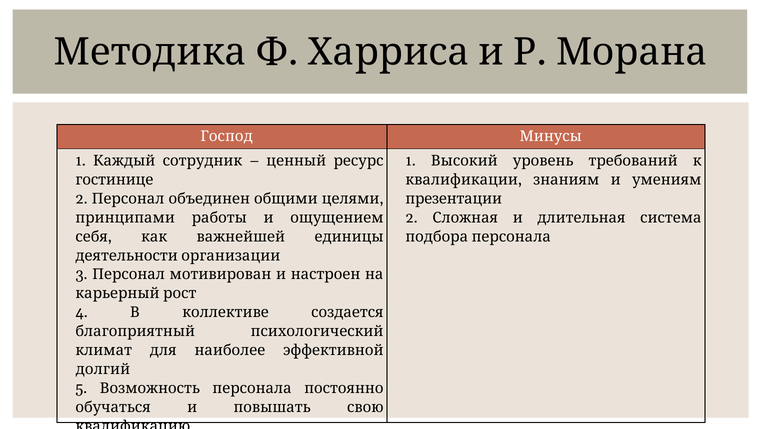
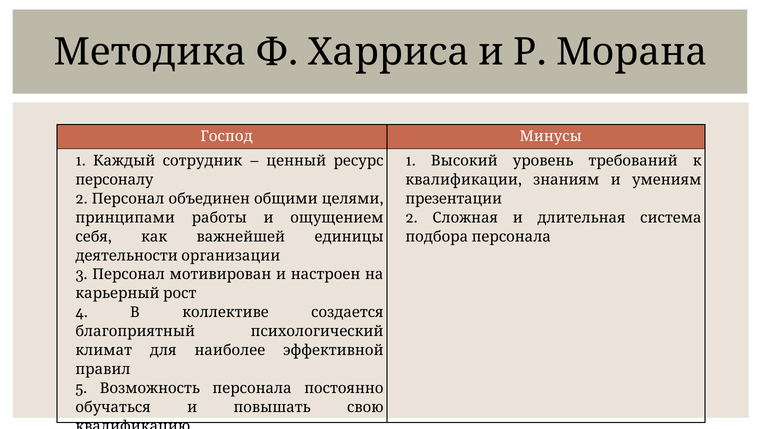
гостинице: гостинице -> персоналу (114, 180)
долгий: долгий -> правил (103, 369)
